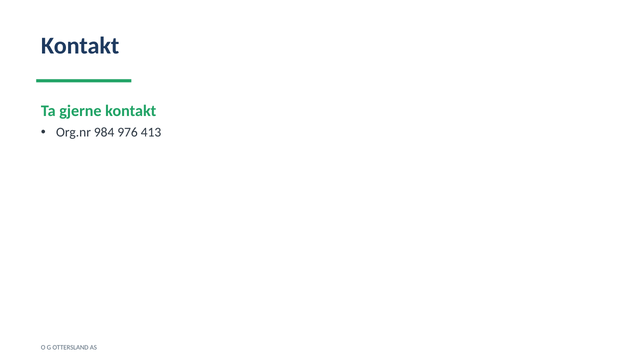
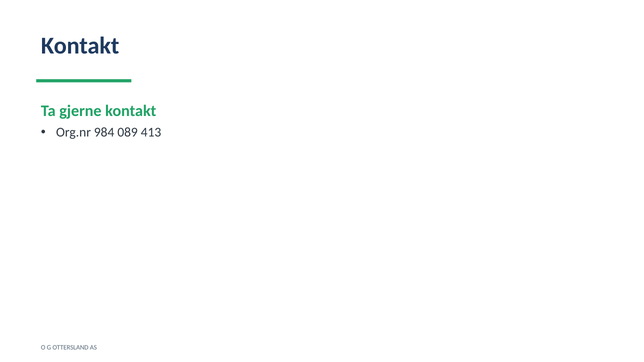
976: 976 -> 089 (128, 132)
